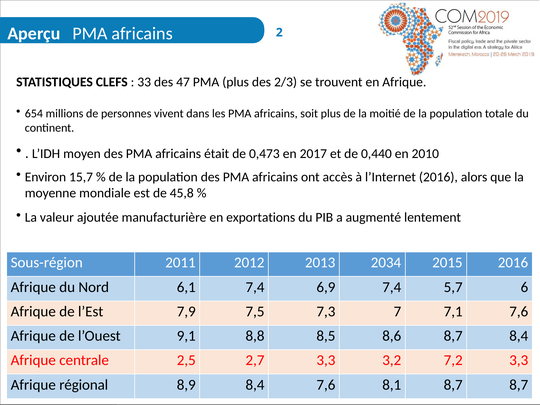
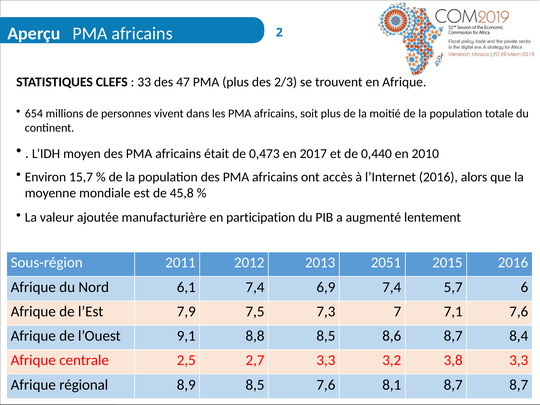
exportations: exportations -> participation (261, 217)
2034: 2034 -> 2051 (386, 263)
7,2: 7,2 -> 3,8 (453, 360)
8,9 8,4: 8,4 -> 8,5 (255, 385)
